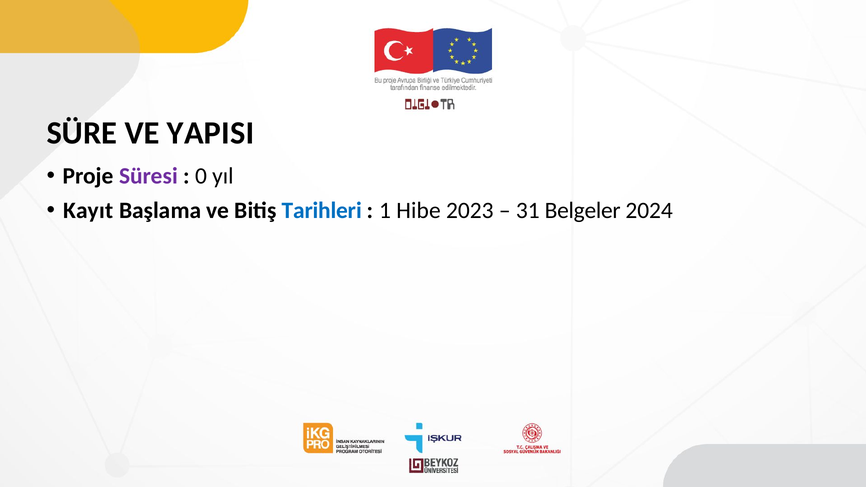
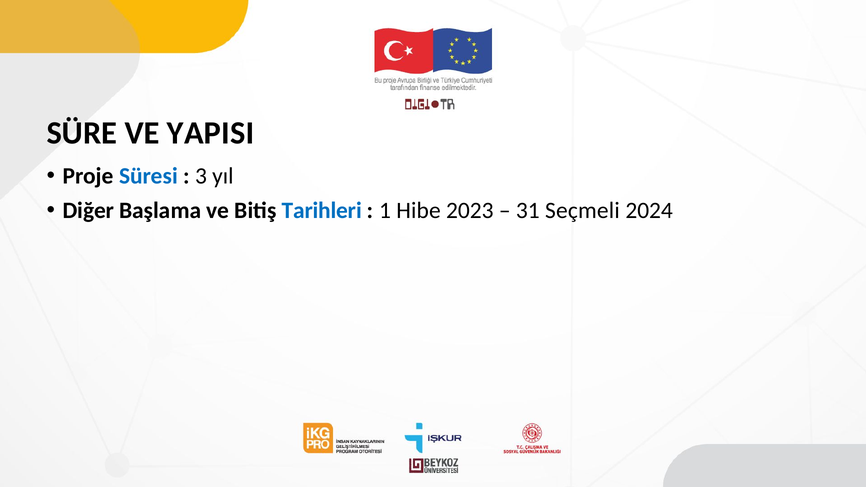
Süresi colour: purple -> blue (148, 176)
0: 0 -> 3 (201, 176)
Kayıt: Kayıt -> Diğer (88, 210)
Belgeler: Belgeler -> Seçmeli (582, 210)
